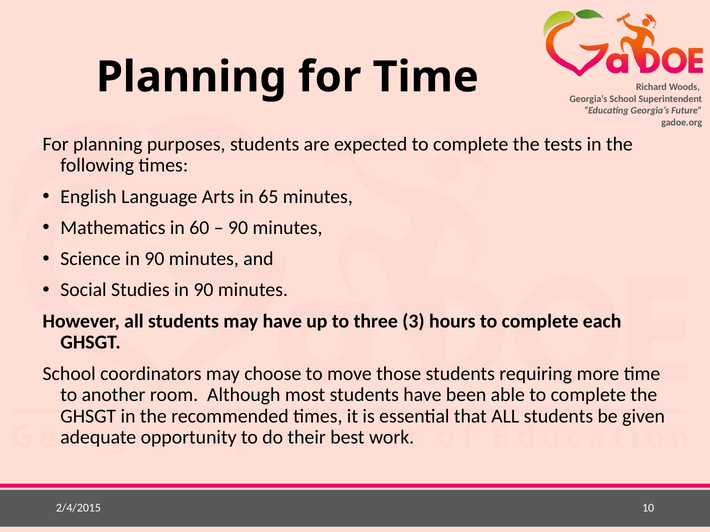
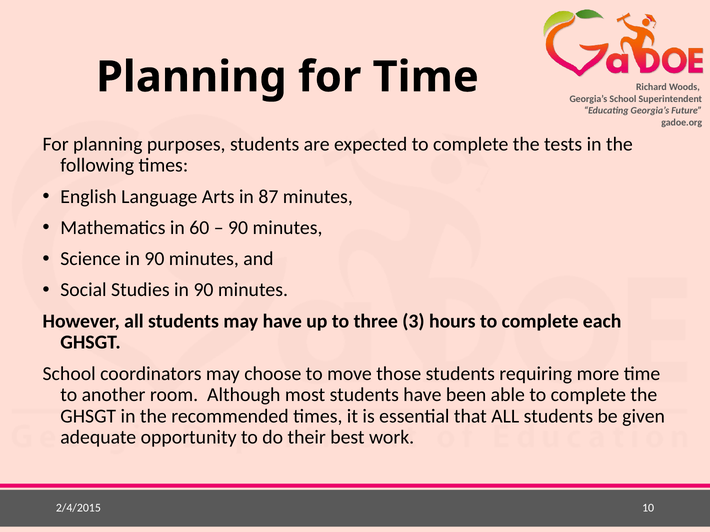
65: 65 -> 87 (268, 197)
